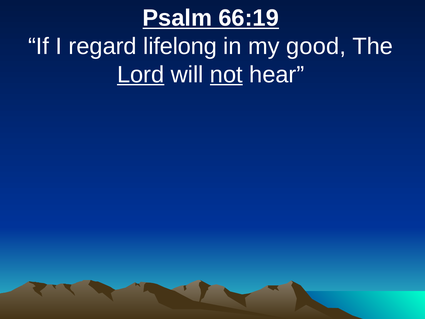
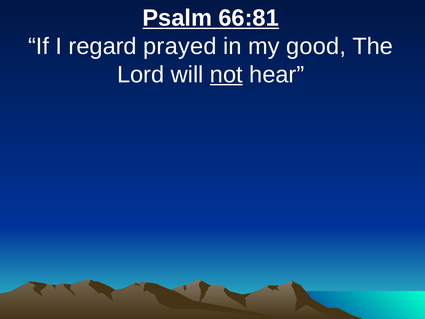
66:19: 66:19 -> 66:81 (249, 18)
lifelong: lifelong -> prayed (180, 46)
Lord underline: present -> none (141, 75)
